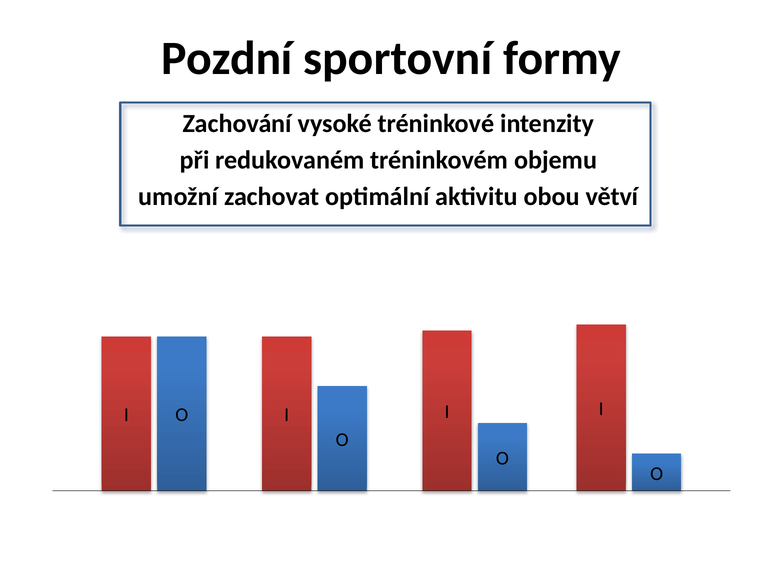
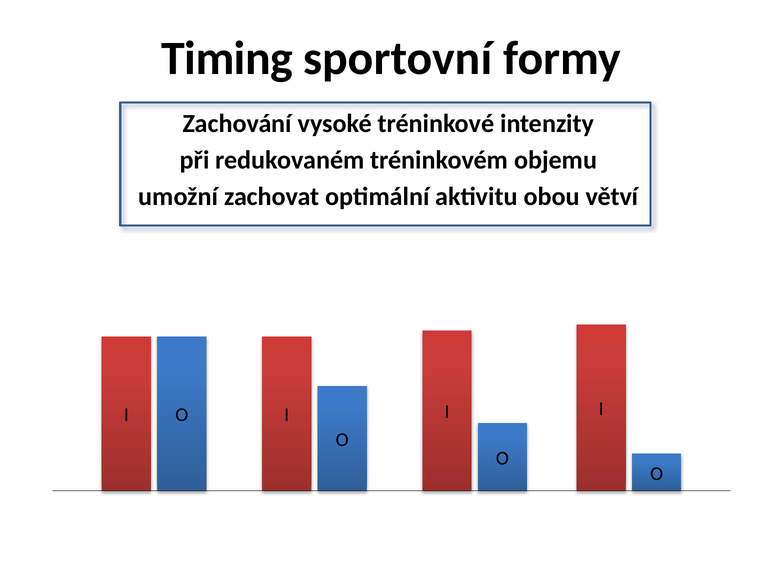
Pozdní: Pozdní -> Timing (227, 58)
